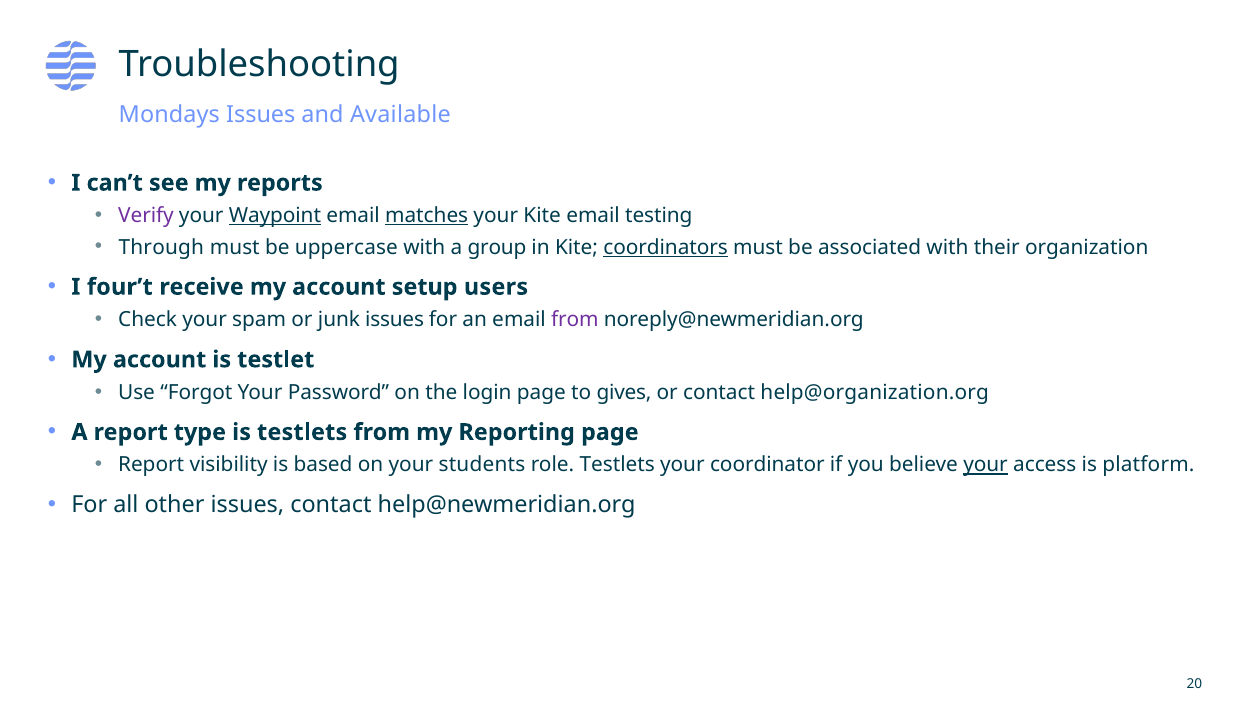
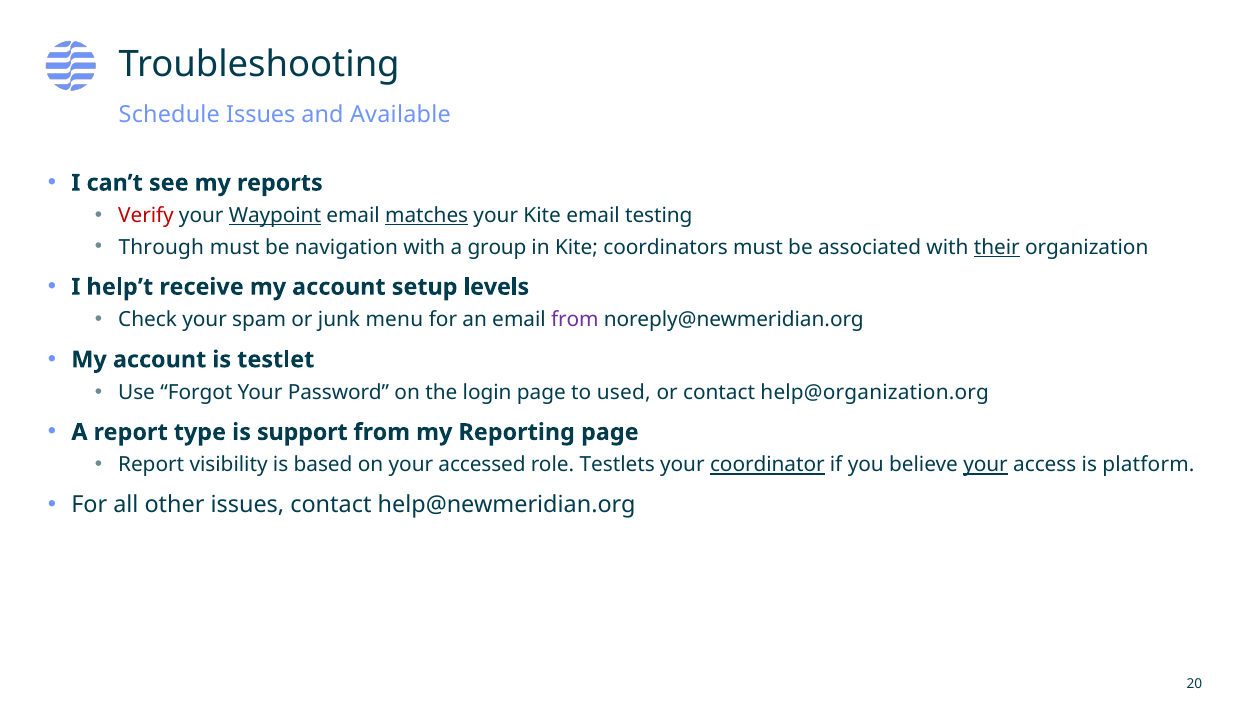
Mondays: Mondays -> Schedule (169, 115)
Verify colour: purple -> red (146, 216)
uppercase: uppercase -> navigation (346, 247)
coordinators underline: present -> none (666, 247)
their underline: none -> present (997, 247)
four’t: four’t -> help’t (120, 287)
users: users -> levels (496, 287)
junk issues: issues -> menu (394, 320)
gives: gives -> used (624, 393)
is testlets: testlets -> support (302, 432)
students: students -> accessed (482, 465)
coordinator underline: none -> present (767, 465)
